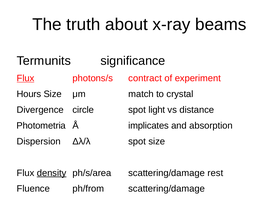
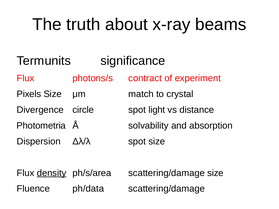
Flux underline: present -> none (26, 78)
Hours: Hours -> Pixels (29, 94)
implicates: implicates -> solvability (148, 126)
scattering/damage rest: rest -> size (215, 173)
ph/from: ph/from -> ph/data (88, 189)
